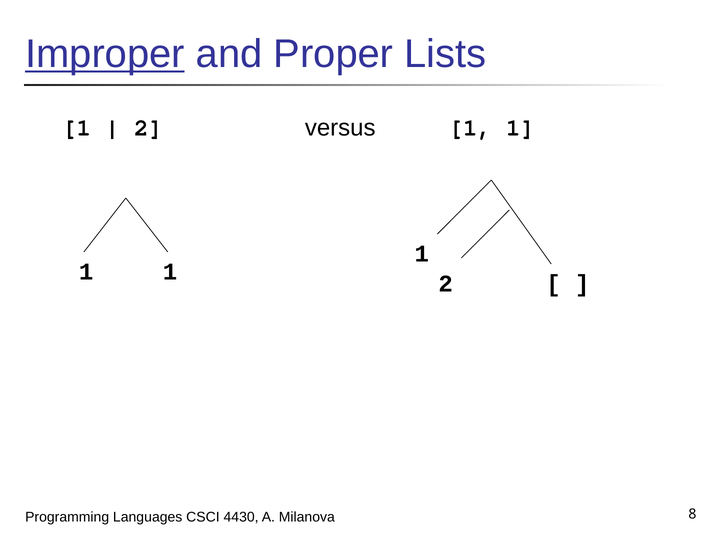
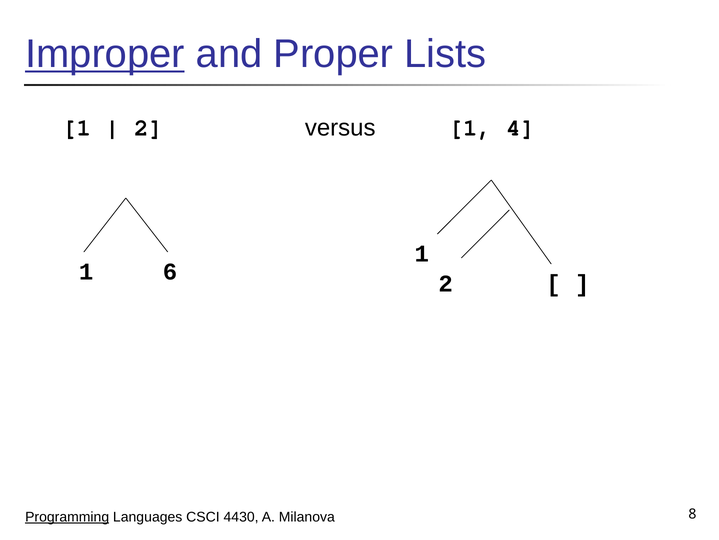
versus 1 1: 1 -> 4 (521, 128)
1: 1 -> 6 (170, 271)
Programming underline: none -> present (67, 516)
